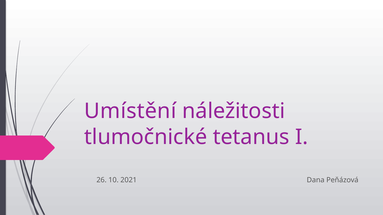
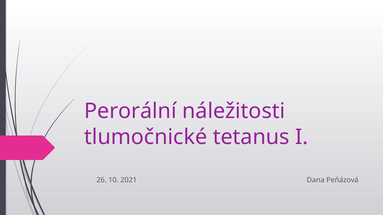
Umístění: Umístění -> Perorální (130, 111)
